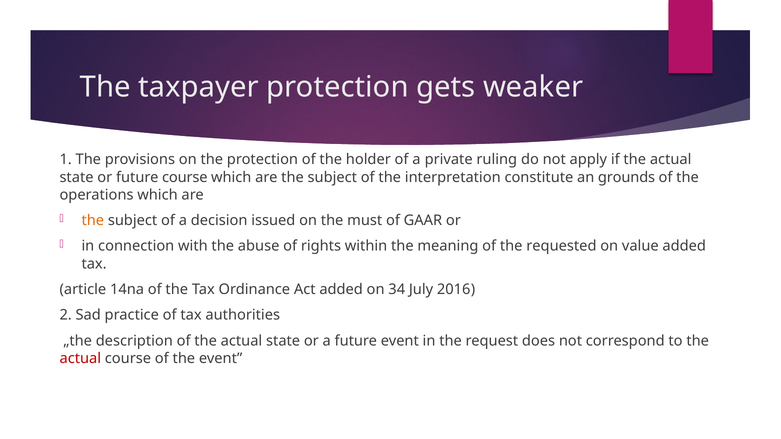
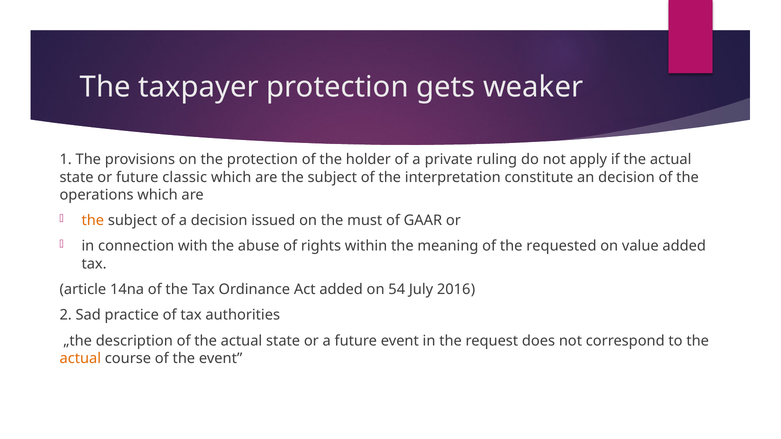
future course: course -> classic (185, 177)
an grounds: grounds -> decision (626, 177)
34: 34 -> 54 (397, 290)
actual colour: red -> orange (80, 359)
